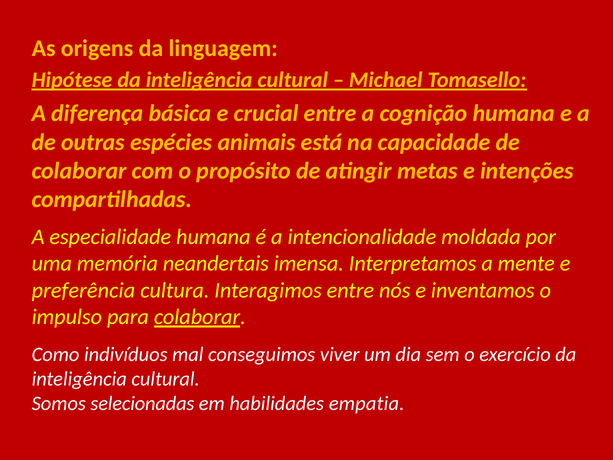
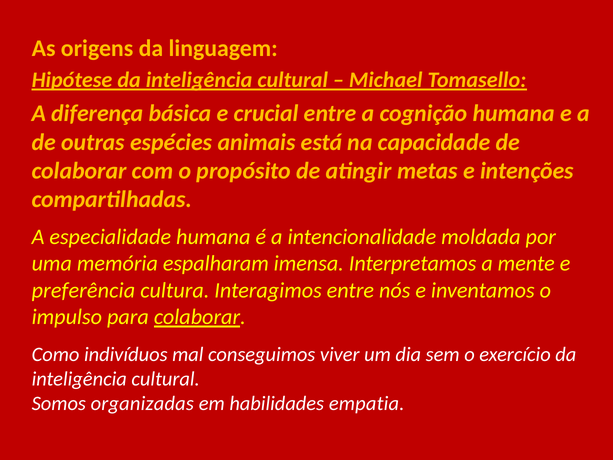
neandertais: neandertais -> espalharam (216, 264)
selecionadas: selecionadas -> organizadas (142, 403)
